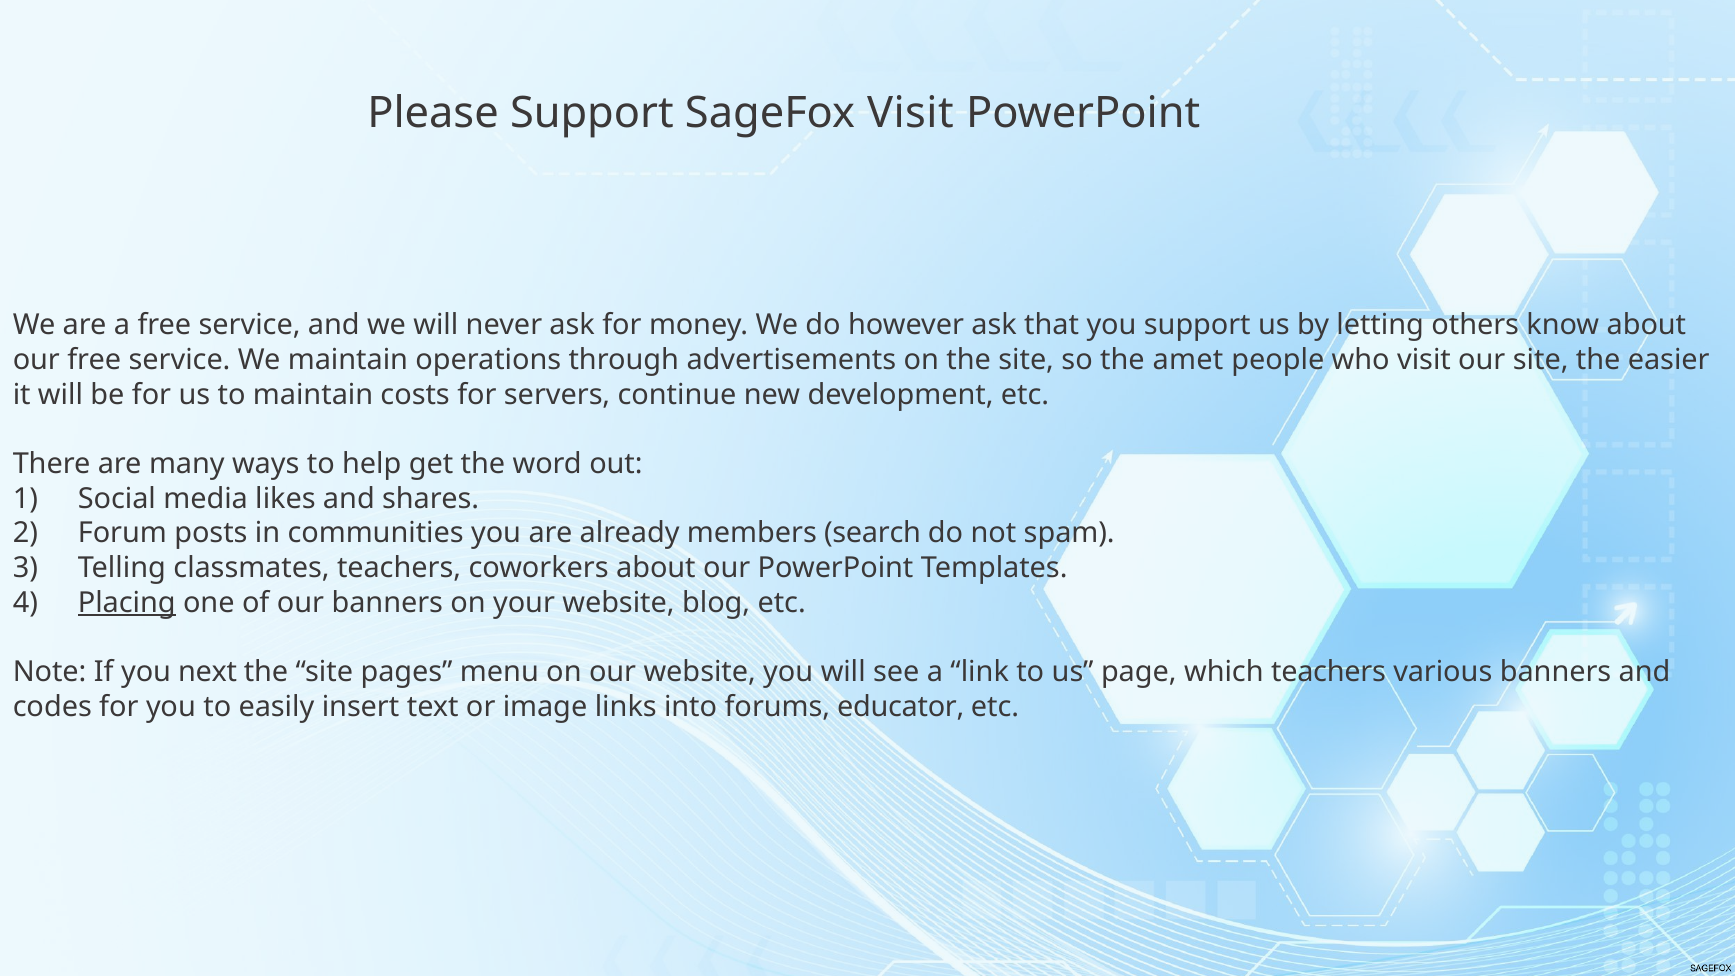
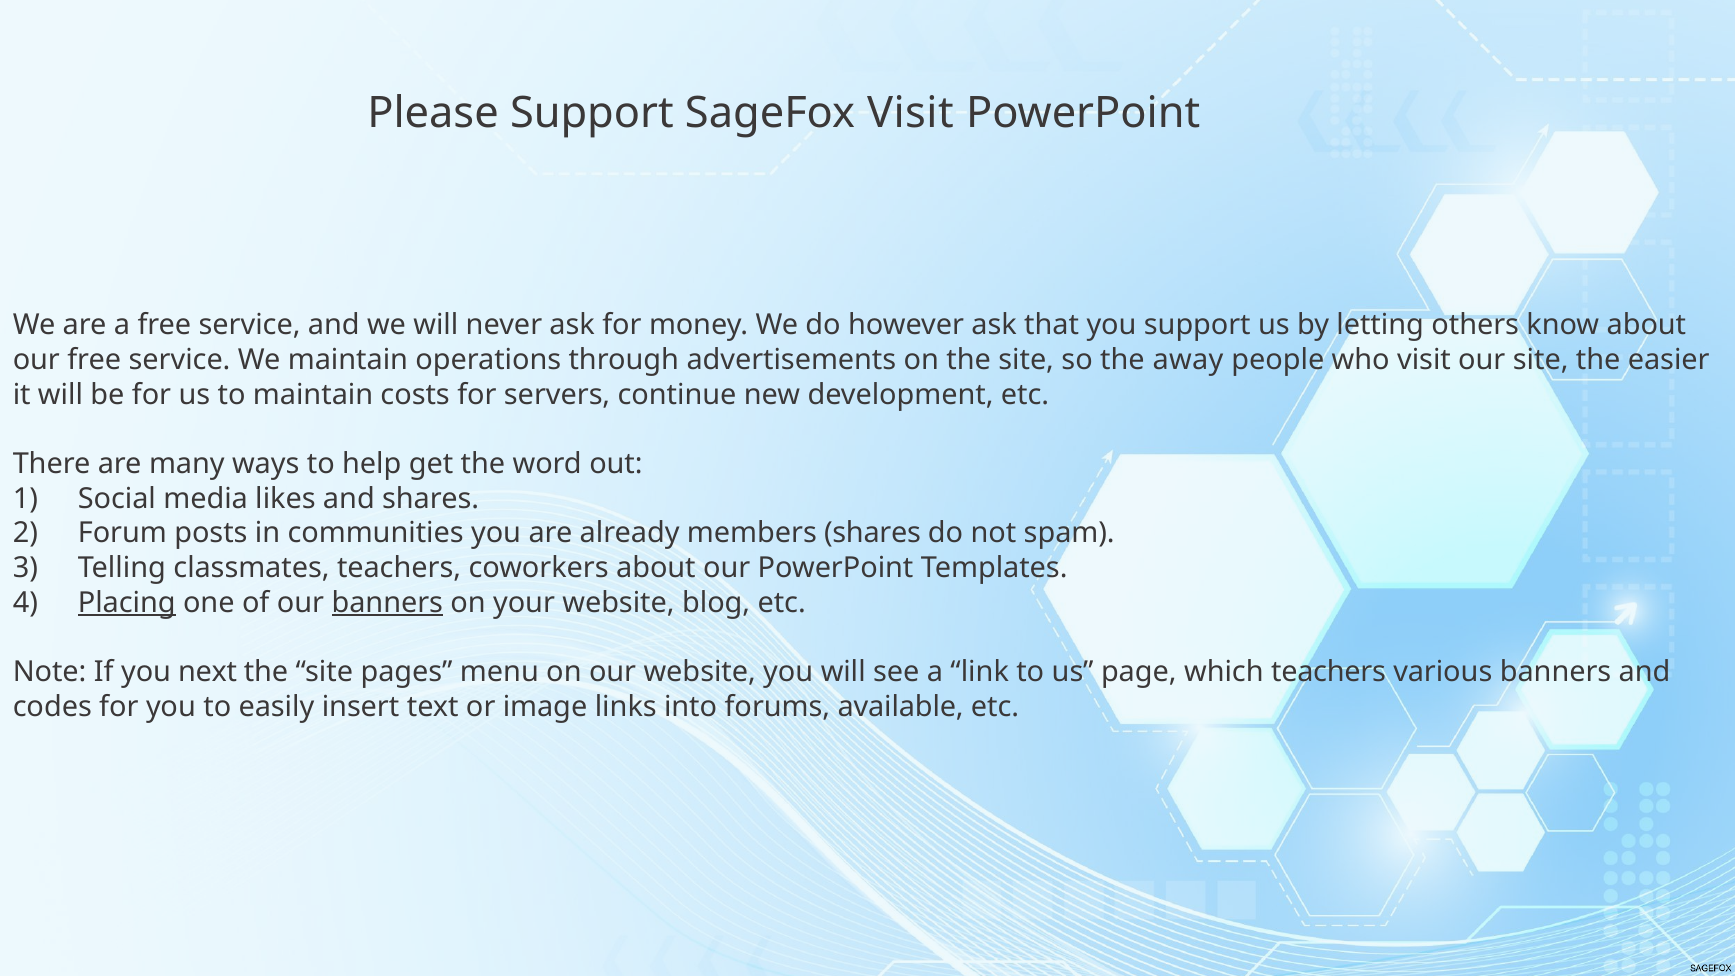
amet: amet -> away (1188, 360)
members search: search -> shares (872, 533)
banners underline: none -> present (387, 603)
educator: educator -> available (901, 707)
